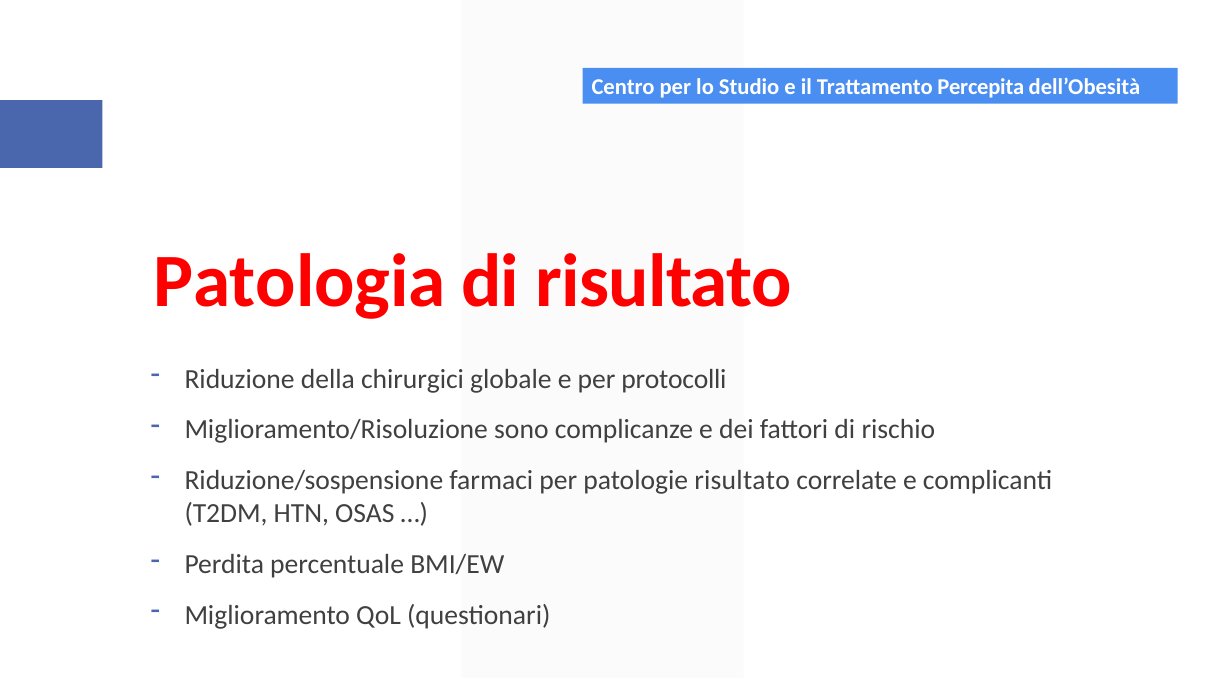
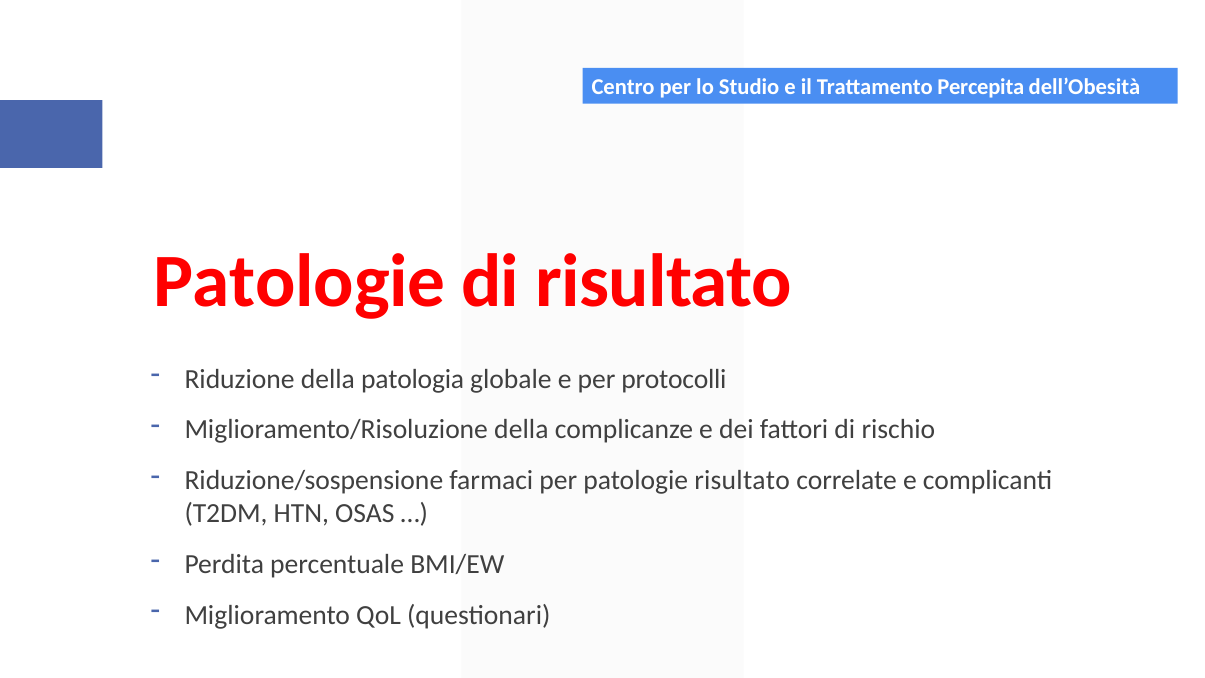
Patologia: Patologia -> Patologie (299, 281)
chirurgici: chirurgici -> patologia (413, 379)
Miglioramento/Risoluzione sono: sono -> della (521, 430)
